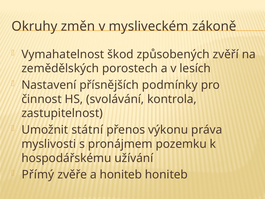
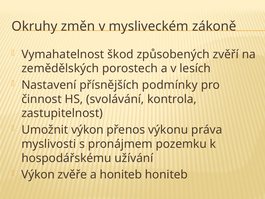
Umožnit státní: státní -> výkon (87, 130)
Přímý: Přímý -> Výkon (38, 174)
